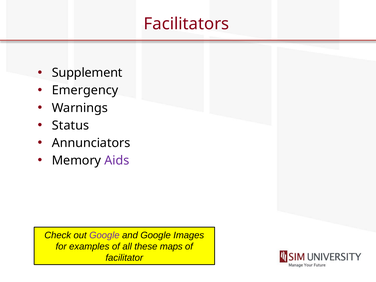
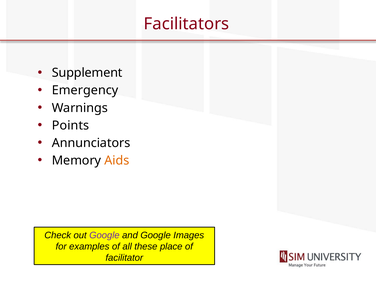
Status: Status -> Points (71, 125)
Aids colour: purple -> orange (117, 161)
maps: maps -> place (171, 247)
